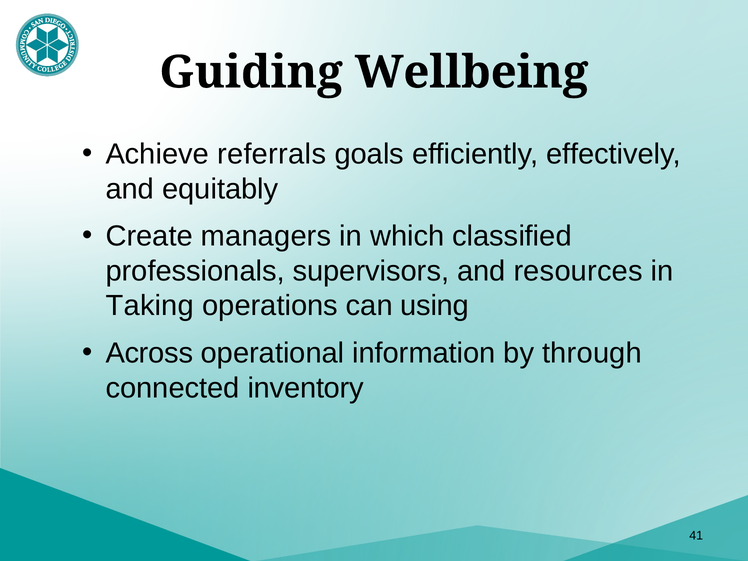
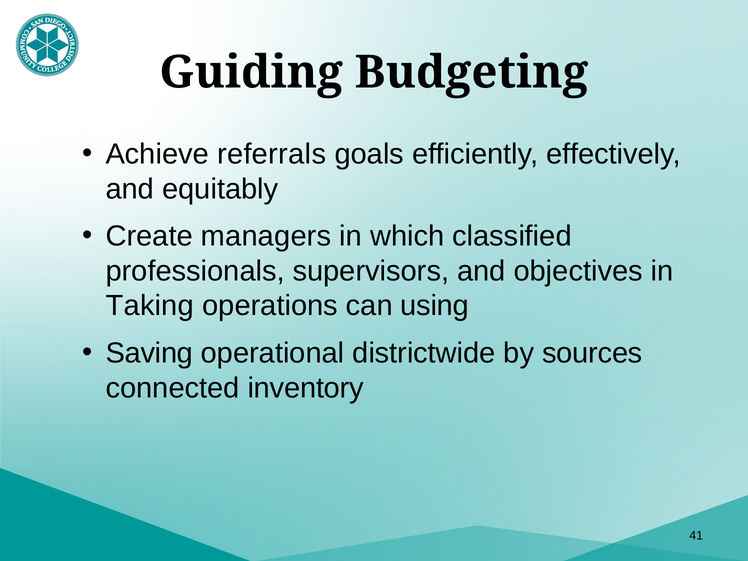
Wellbeing: Wellbeing -> Budgeting (472, 72)
resources: resources -> objectives (578, 271)
Across: Across -> Saving (149, 353)
information: information -> districtwide (424, 353)
through: through -> sources (592, 353)
